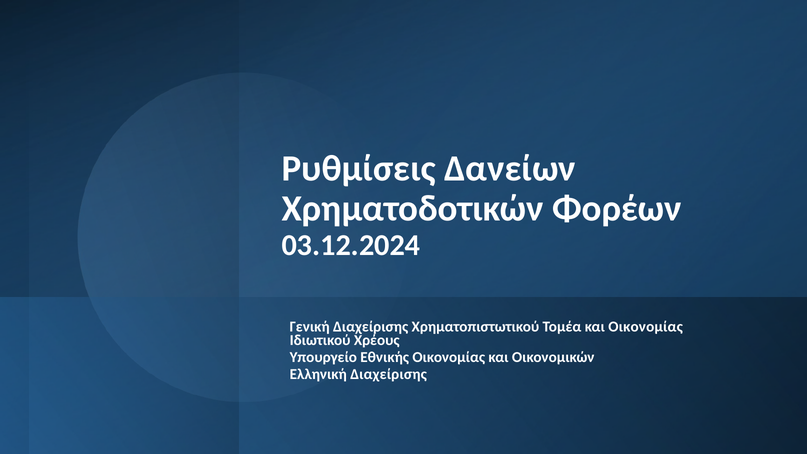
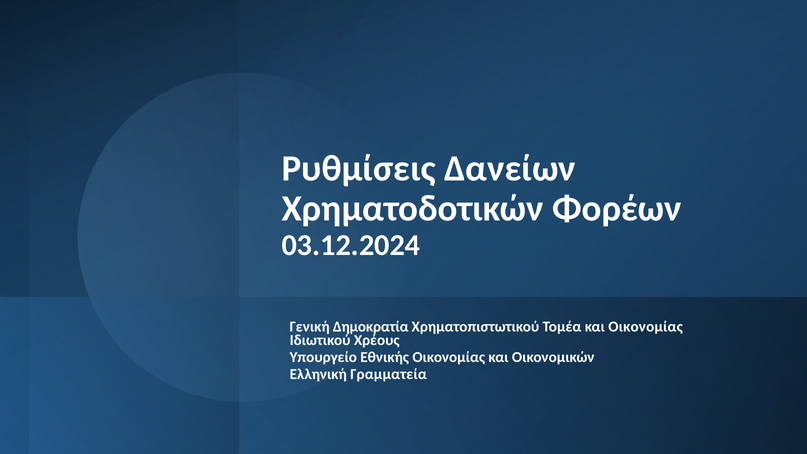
Γενική Διαχείρισης: Διαχείρισης -> Δημοκρατία (371, 327)
Ελληνική Διαχείρισης: Διαχείρισης -> Γραμματεία (389, 374)
